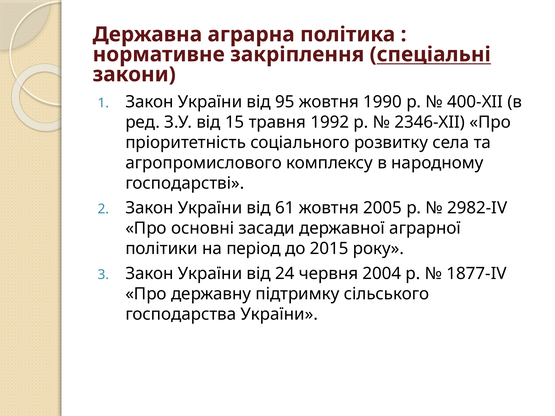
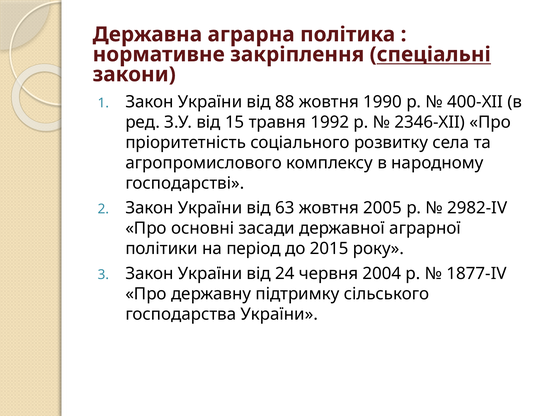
95: 95 -> 88 (285, 102)
61: 61 -> 63 (285, 208)
